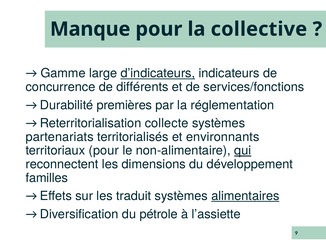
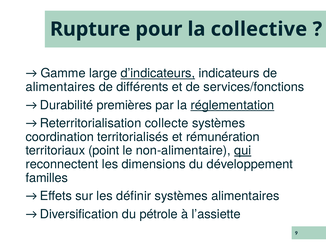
Manque: Manque -> Rupture (90, 29)
concurrence: concurrence -> alimentaires (60, 87)
réglementation underline: none -> present (232, 105)
partenariats: partenariats -> coordination (60, 137)
environnants: environnants -> rémunération (223, 137)
territoriaux pour: pour -> point (104, 151)
traduit: traduit -> définir (134, 196)
alimentaires underline: present -> none (245, 196)
